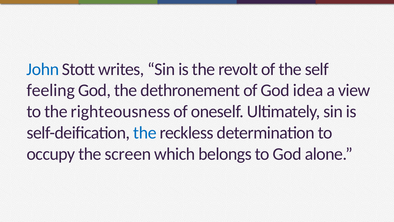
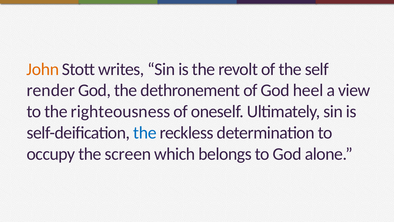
John colour: blue -> orange (43, 69)
feeling: feeling -> render (51, 90)
idea: idea -> heel (308, 90)
